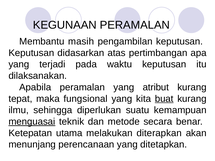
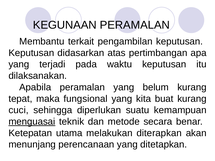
masih: masih -> terkait (81, 41)
atribut: atribut -> belum (156, 87)
buat underline: present -> none (164, 99)
ilmu: ilmu -> cuci (19, 110)
